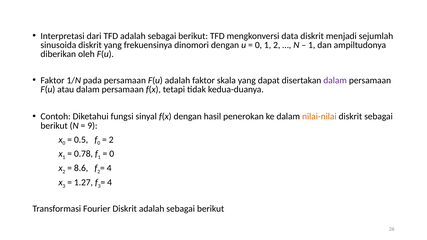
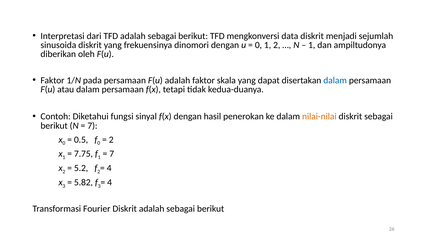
dalam colour: purple -> blue (335, 80)
9: 9 -> 7 (92, 126)
0.78: 0.78 -> 7.75 (83, 154)
0: 0 -> 7 (112, 154)
8.6: 8.6 -> 5.2 (81, 168)
1.27: 1.27 -> 5.82 (83, 183)
